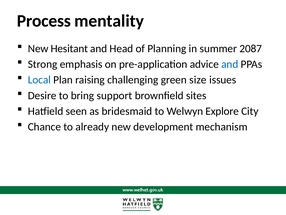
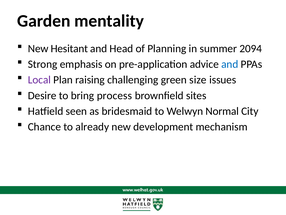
Process: Process -> Garden (44, 21)
2087: 2087 -> 2094 (251, 49)
Local colour: blue -> purple (39, 80)
support: support -> process (114, 95)
Explore: Explore -> Normal (222, 111)
